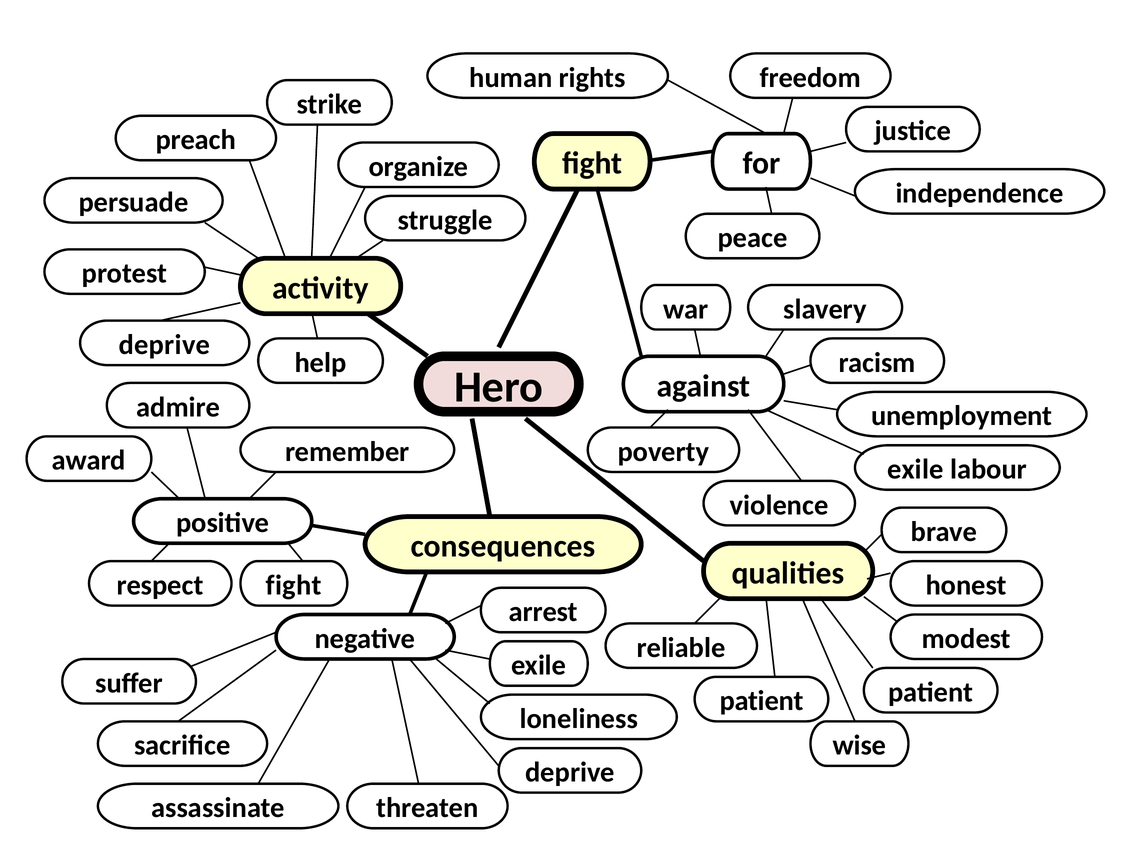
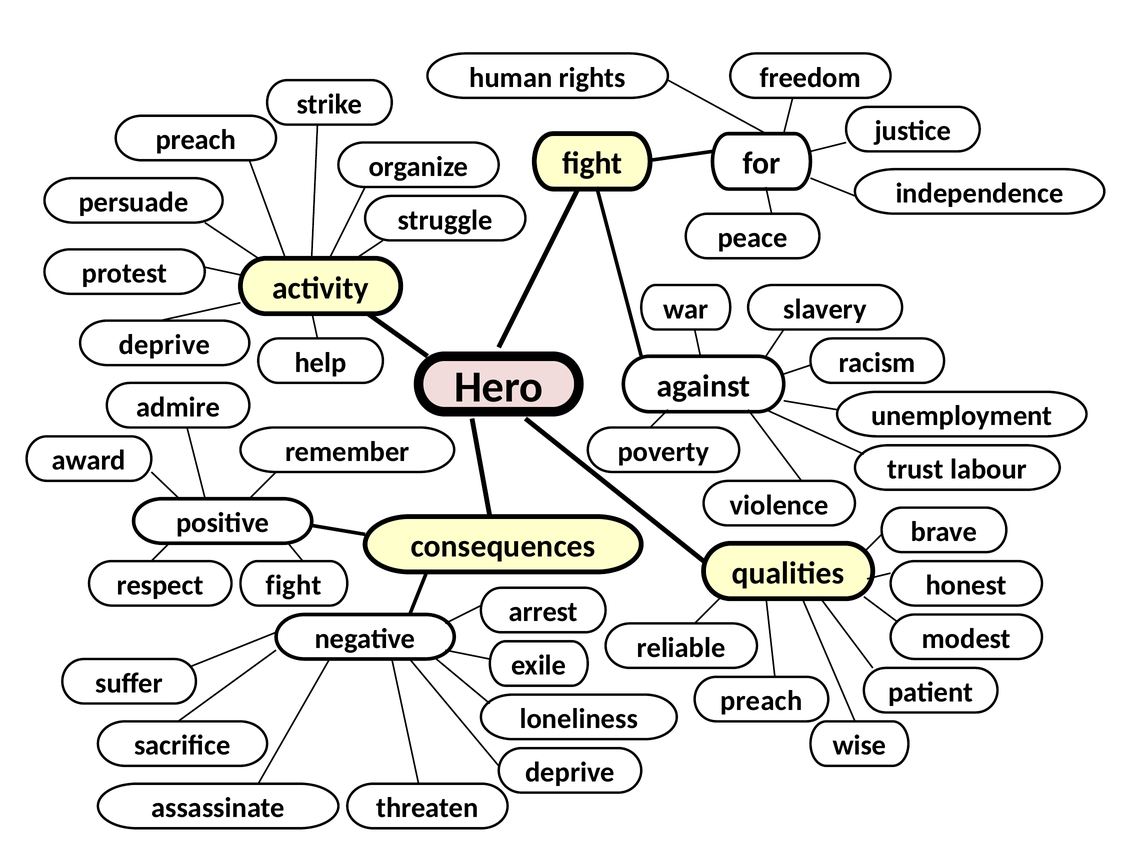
exile: exile -> trust (915, 469)
patient: patient -> preach (761, 701)
